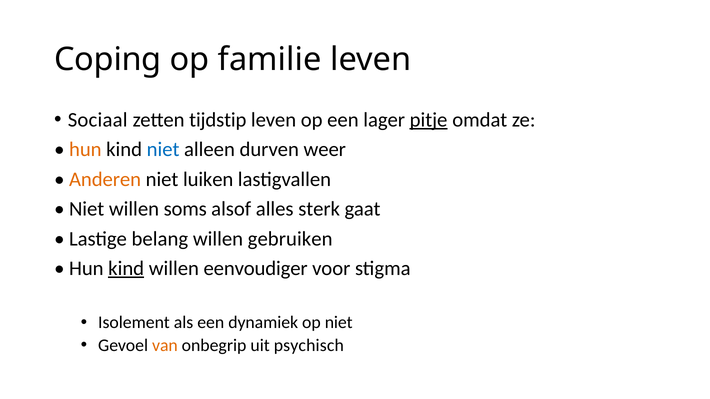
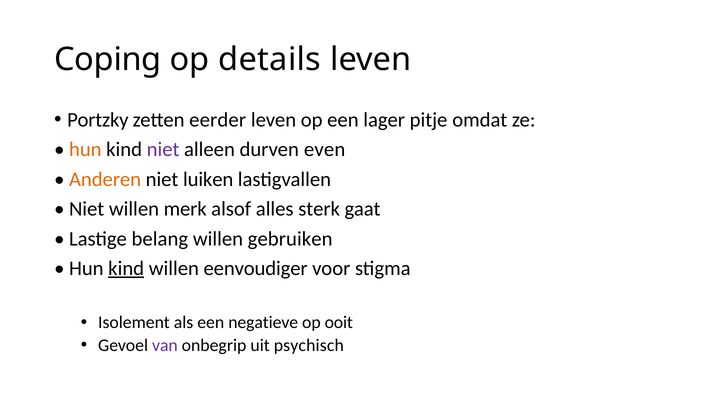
familie: familie -> details (270, 60)
Sociaal: Sociaal -> Portzky (98, 120)
tijdstip: tijdstip -> eerder (218, 120)
pitje underline: present -> none (429, 120)
niet colour: blue -> purple (163, 150)
weer: weer -> even (325, 150)
soms: soms -> merk (185, 209)
dynamiek: dynamiek -> negatieve (263, 323)
op niet: niet -> ooit (339, 323)
van colour: orange -> purple (165, 346)
